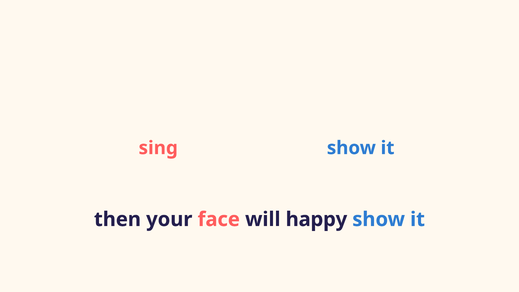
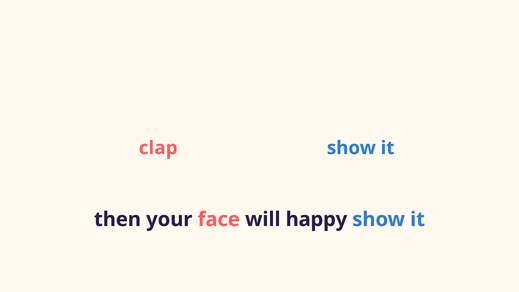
sing: sing -> clap (158, 148)
